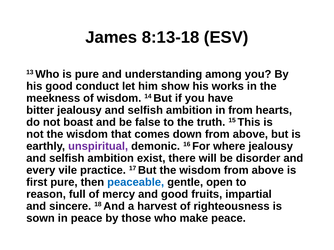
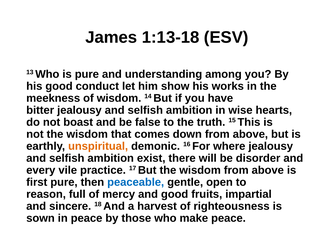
8:13-18: 8:13-18 -> 1:13-18 (171, 37)
in from: from -> wise (240, 110)
unspiritual colour: purple -> orange (98, 146)
